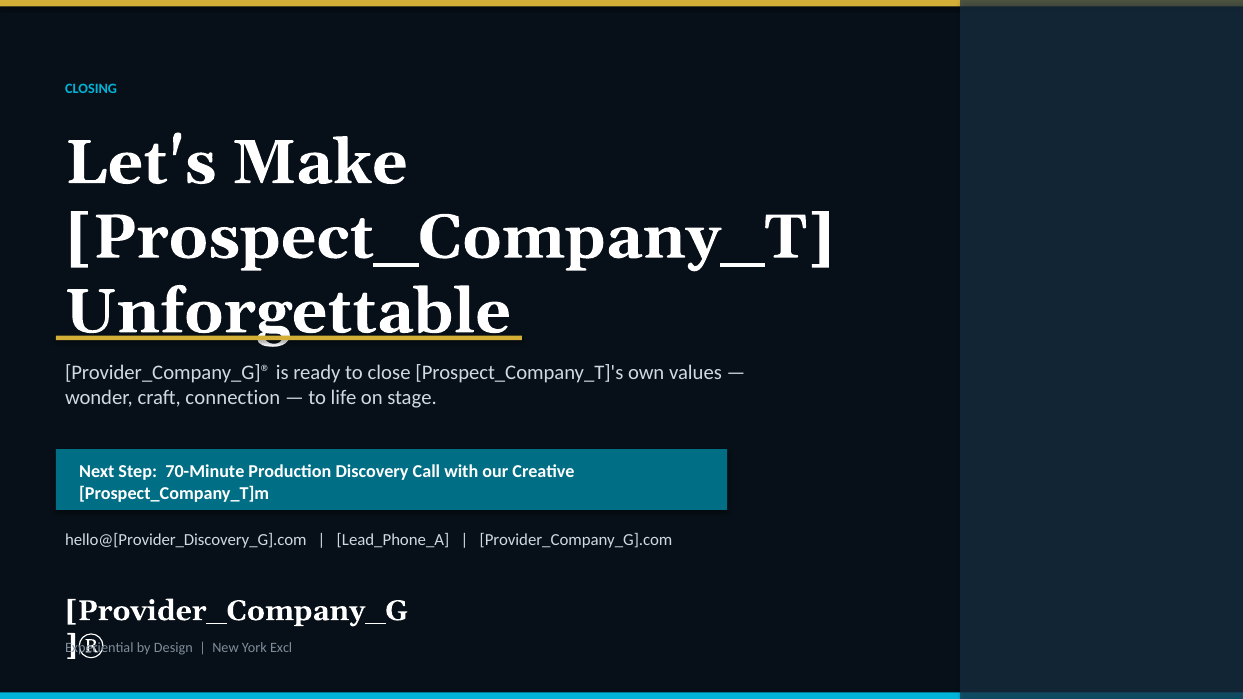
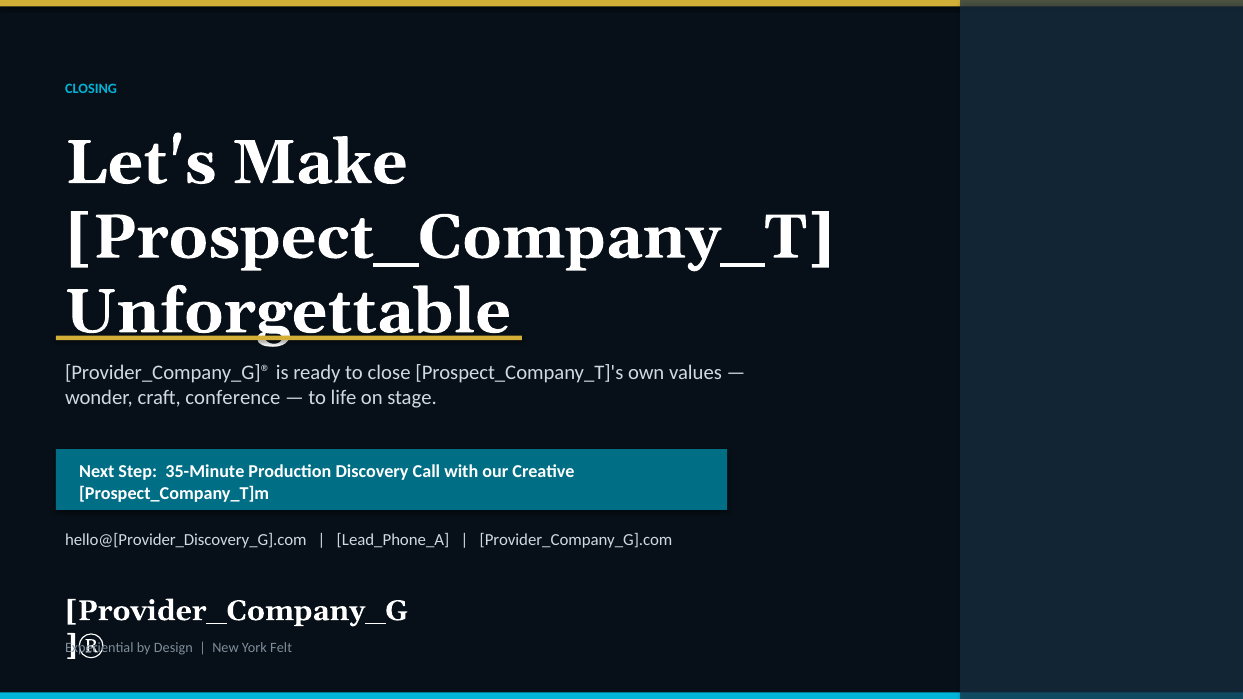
connection: connection -> conference (233, 398)
70-Minute: 70-Minute -> 35-Minute (205, 472)
Excl: Excl -> Felt (281, 648)
